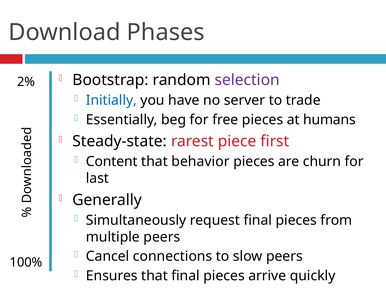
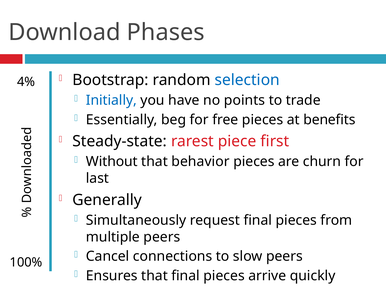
selection colour: purple -> blue (247, 80)
2%: 2% -> 4% (26, 82)
server: server -> points (244, 100)
humans: humans -> benefits (329, 120)
Content: Content -> Without (112, 161)
